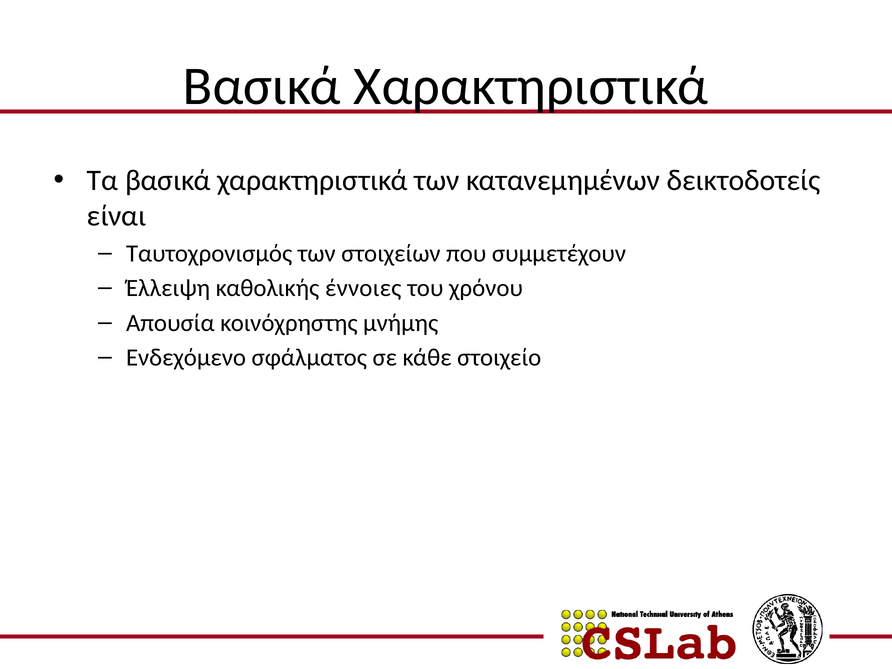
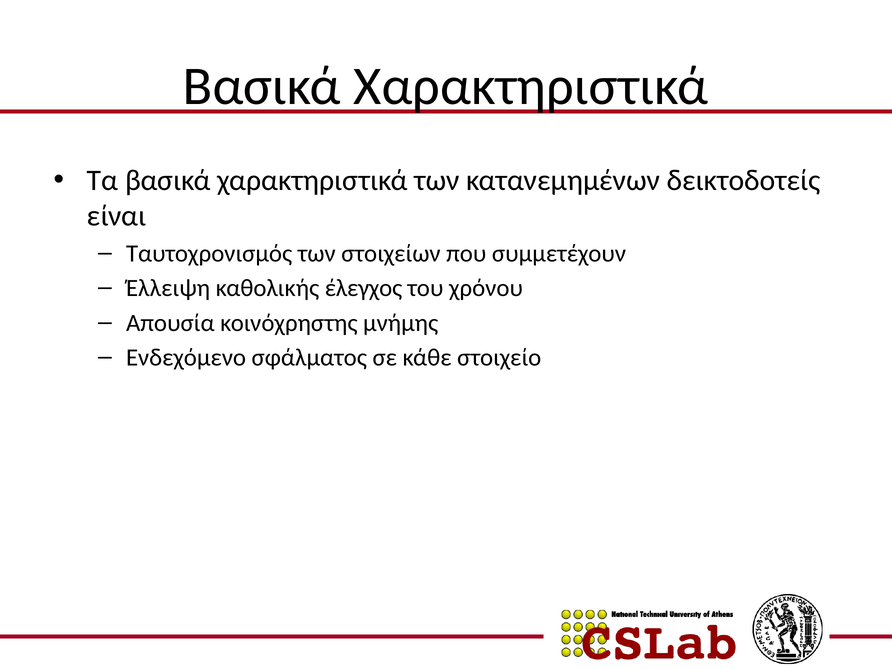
έννοιες: έννοιες -> έλεγχος (364, 288)
